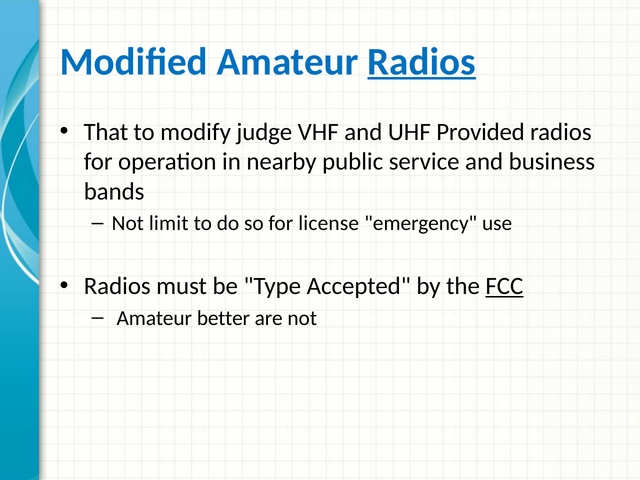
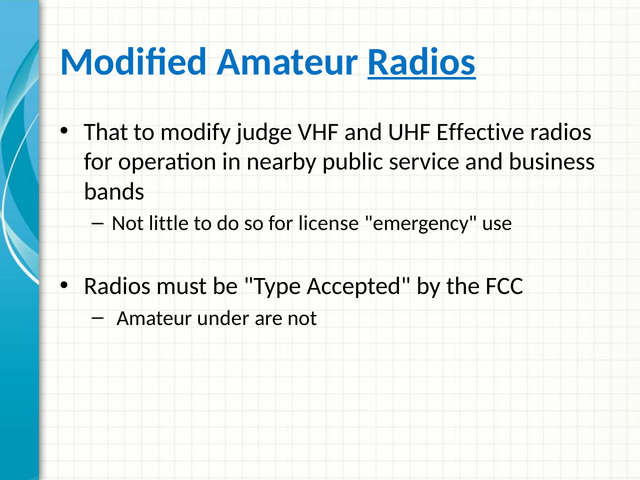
Provided: Provided -> Effective (480, 132)
limit: limit -> little (169, 223)
FCC underline: present -> none (504, 286)
better: better -> under (223, 318)
